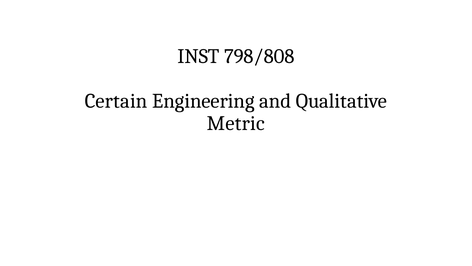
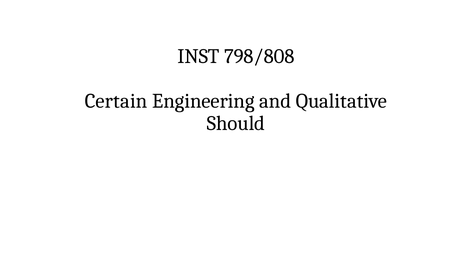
Metric: Metric -> Should (236, 123)
